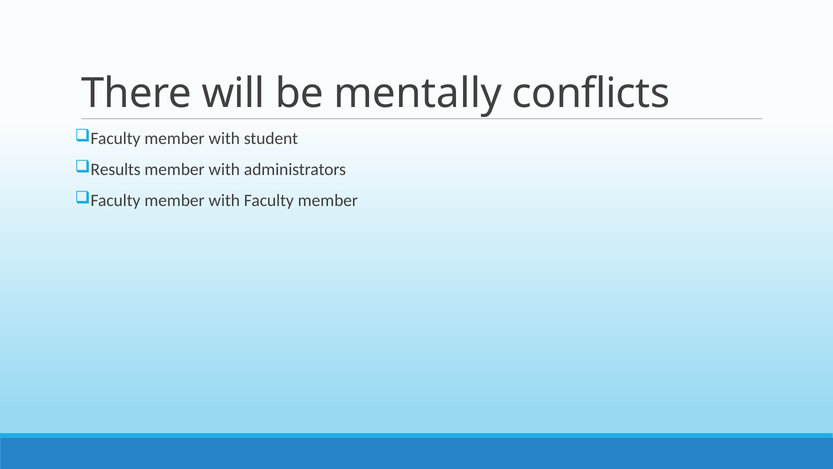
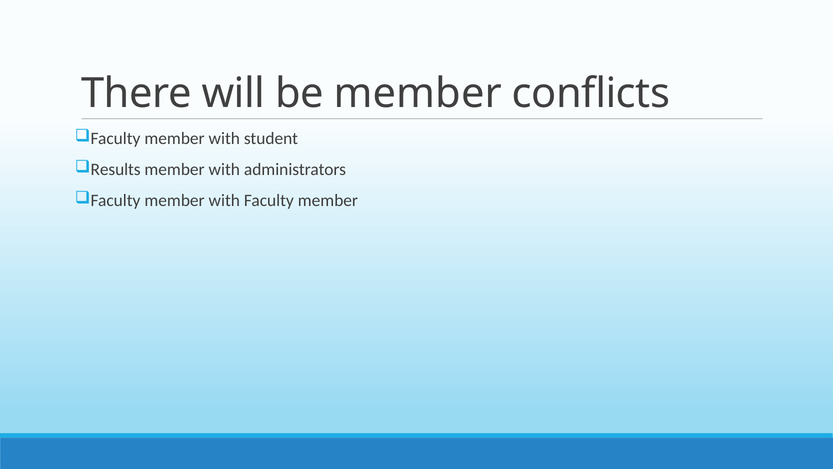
be mentally: mentally -> member (418, 93)
